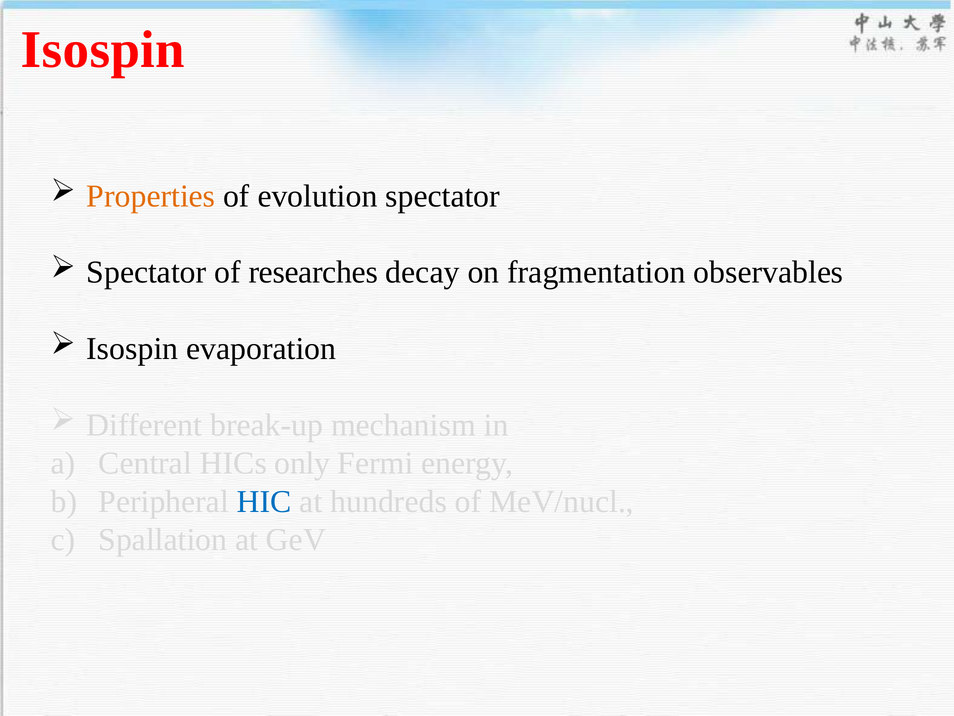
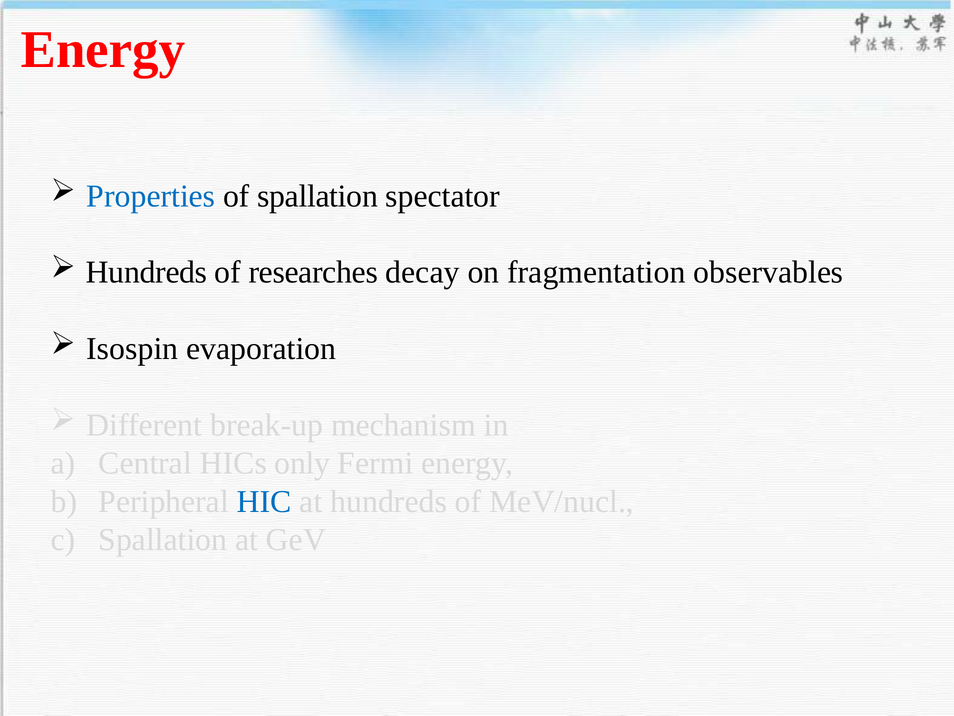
Isospin: Isospin -> Energy (103, 50)
Properties colour: orange -> blue (151, 196)
of evolution: evolution -> spallation (318, 196)
Spectator: Spectator -> Hundreds (147, 272)
